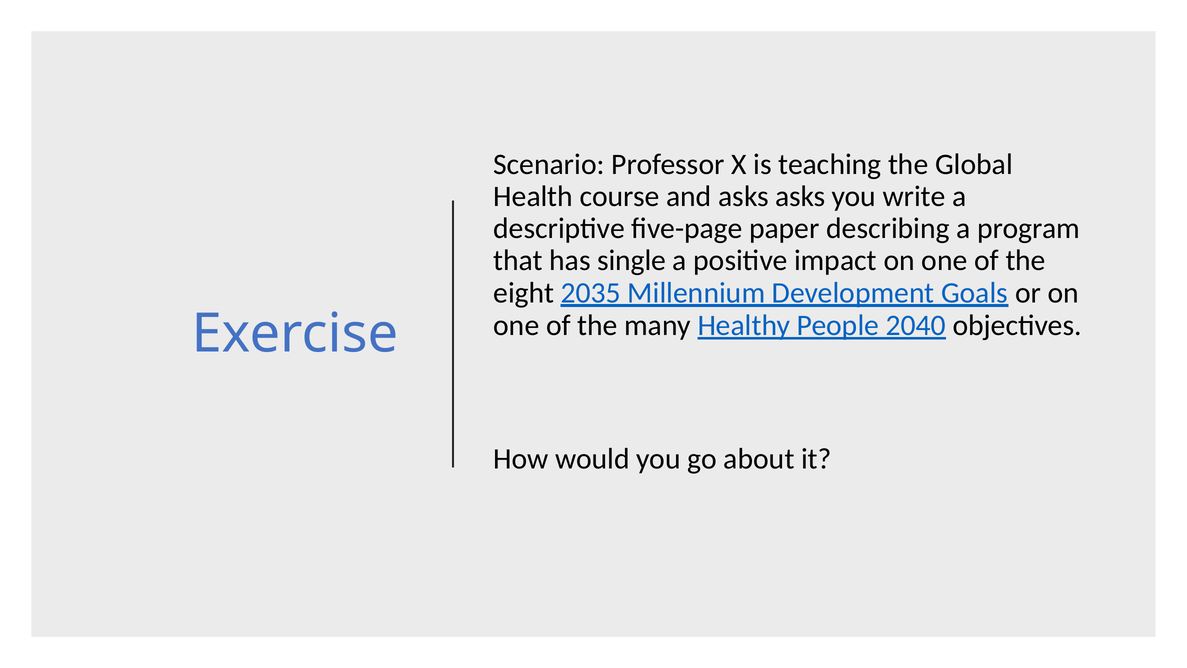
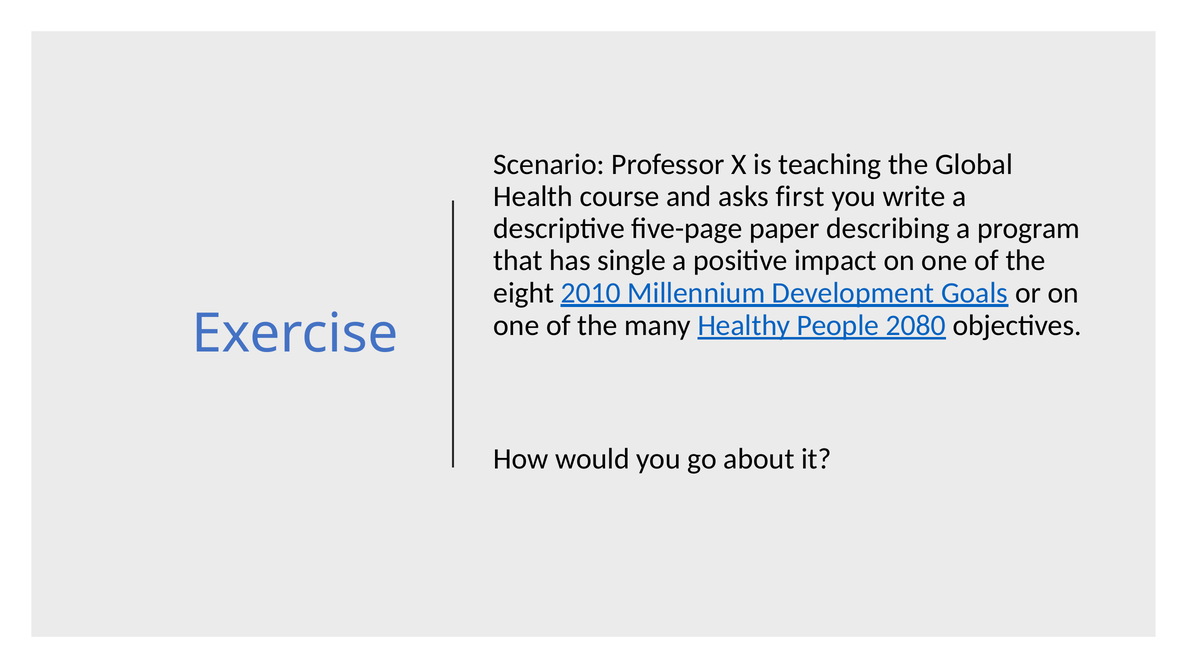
asks asks: asks -> first (800, 196)
2035: 2035 -> 2010 (591, 293)
2040: 2040 -> 2080 (916, 325)
